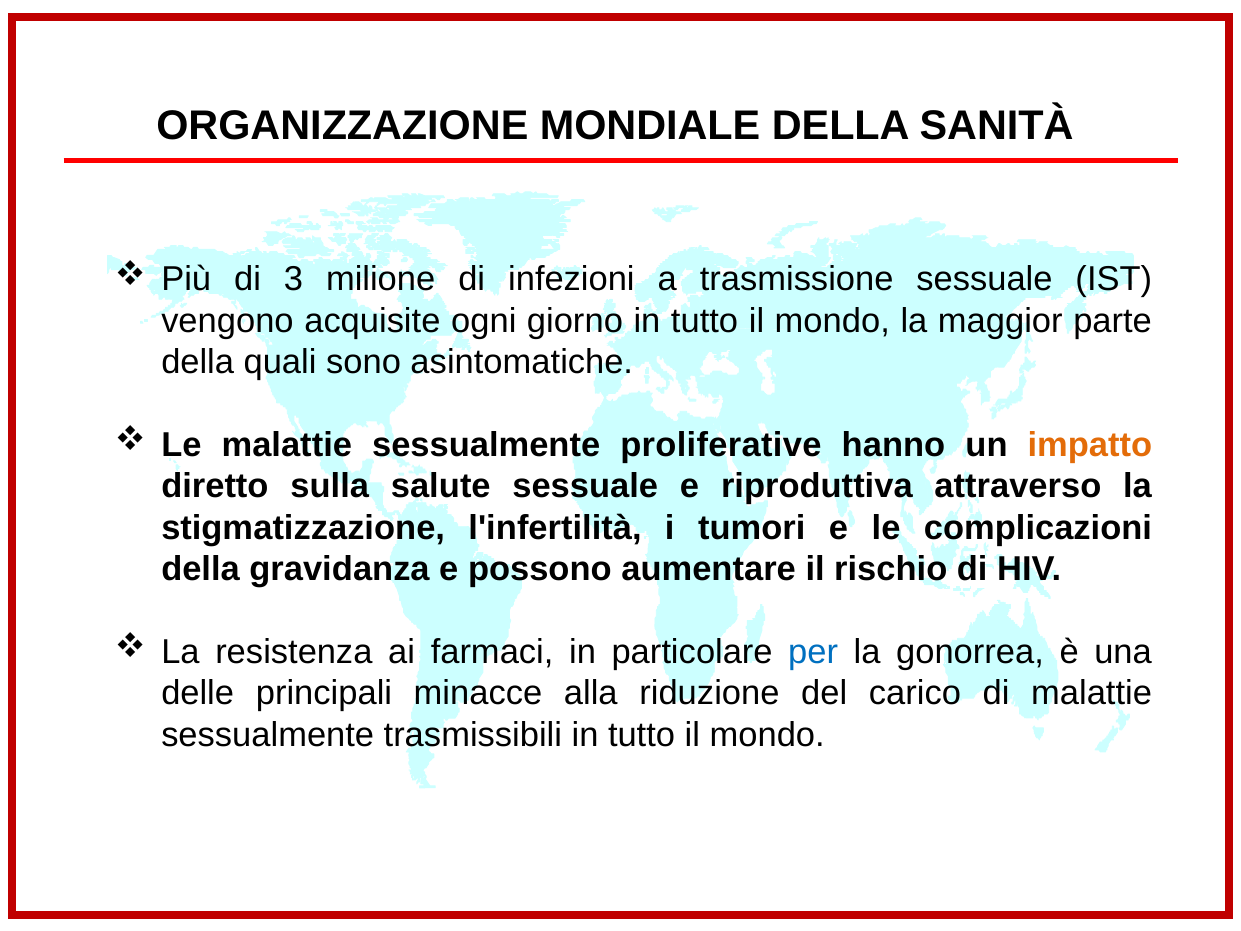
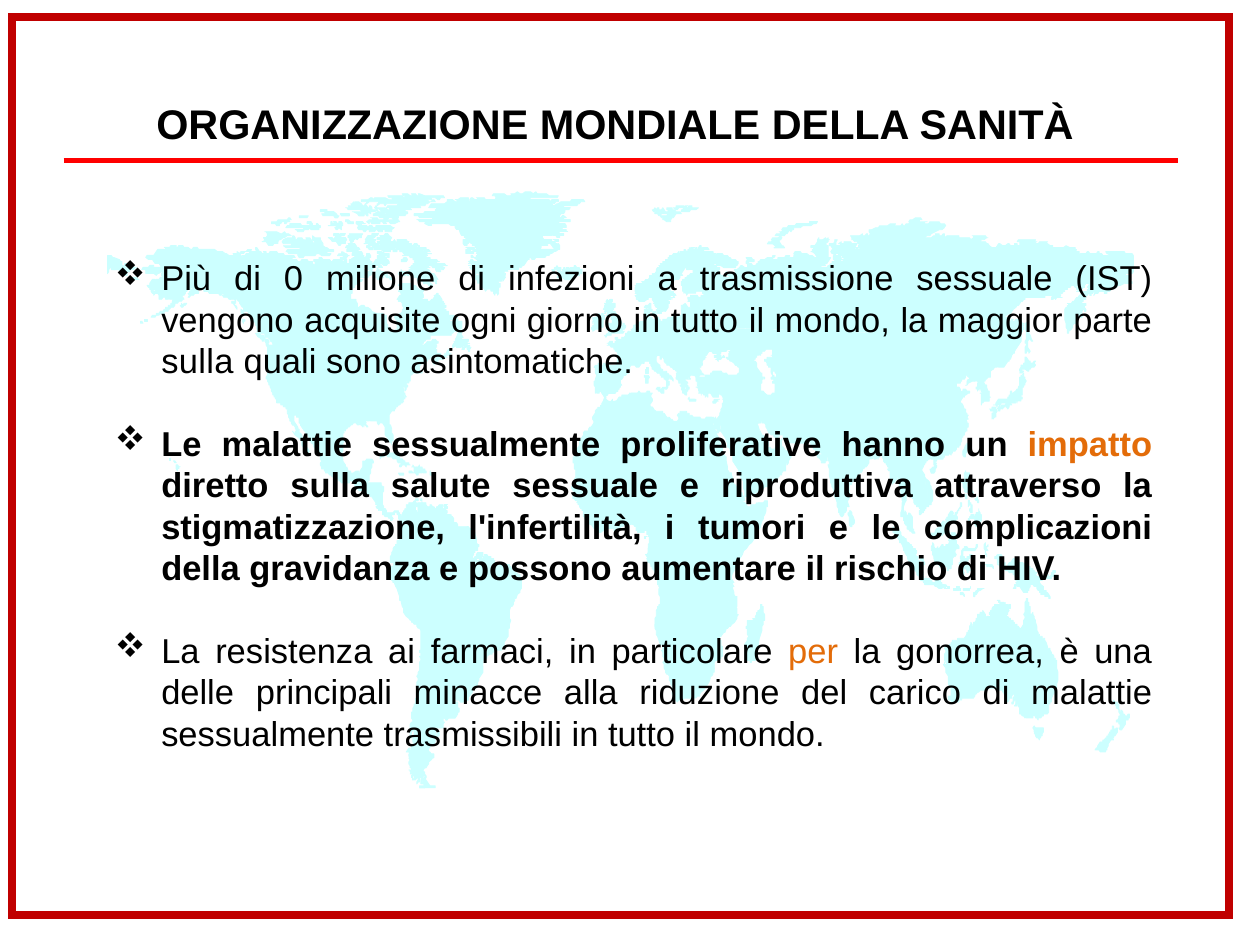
3: 3 -> 0 (294, 280)
della: della -> sulla (197, 362)
per colour: blue -> orange (813, 652)
